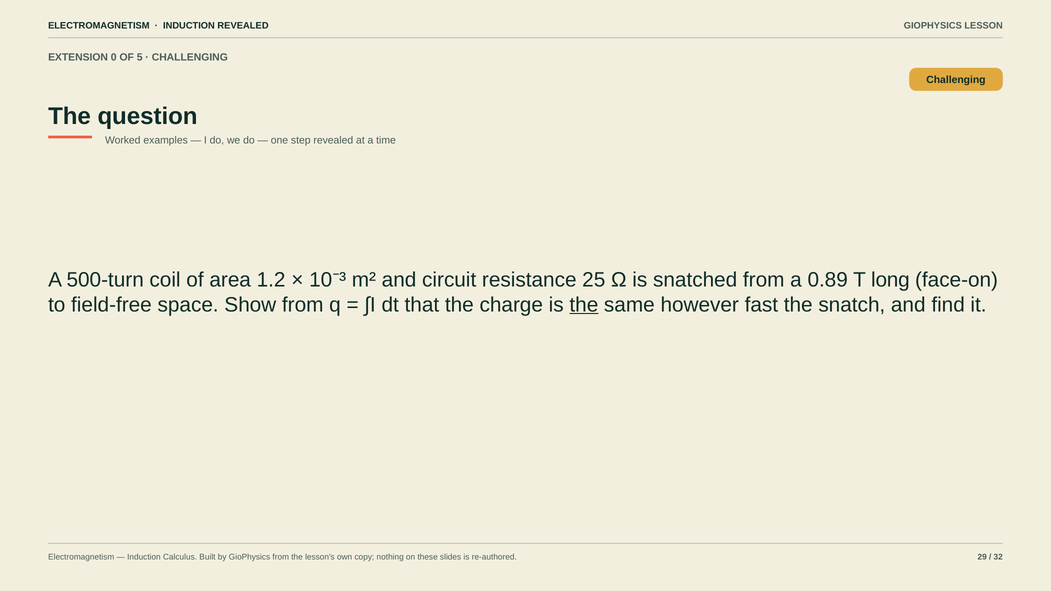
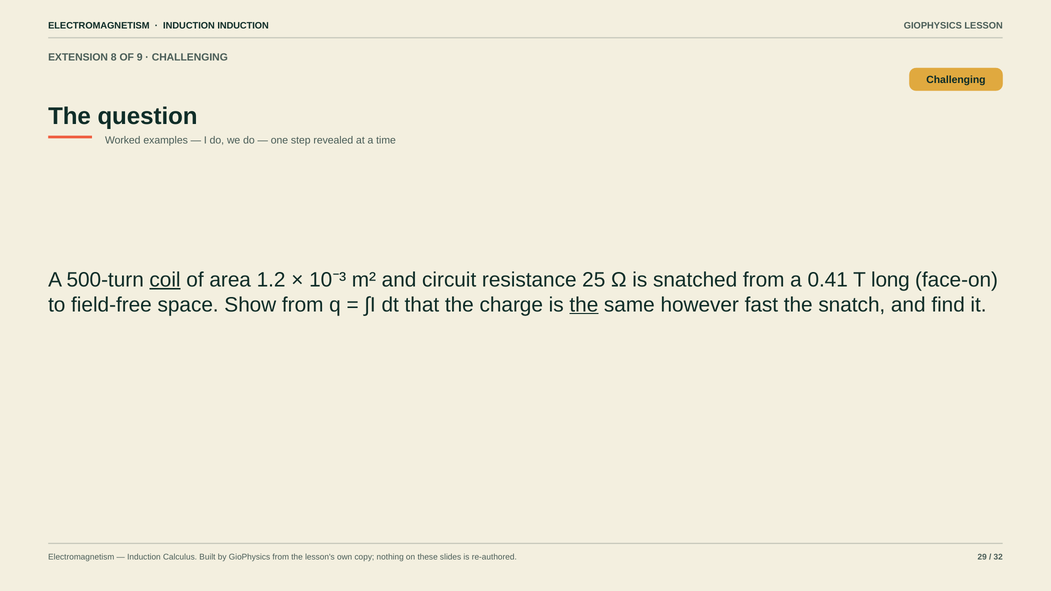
INDUCTION REVEALED: REVEALED -> INDUCTION (243, 26)
0: 0 -> 8 (114, 57)
5: 5 -> 9 (140, 57)
coil underline: none -> present (165, 280)
0.89: 0.89 -> 0.41 (828, 280)
